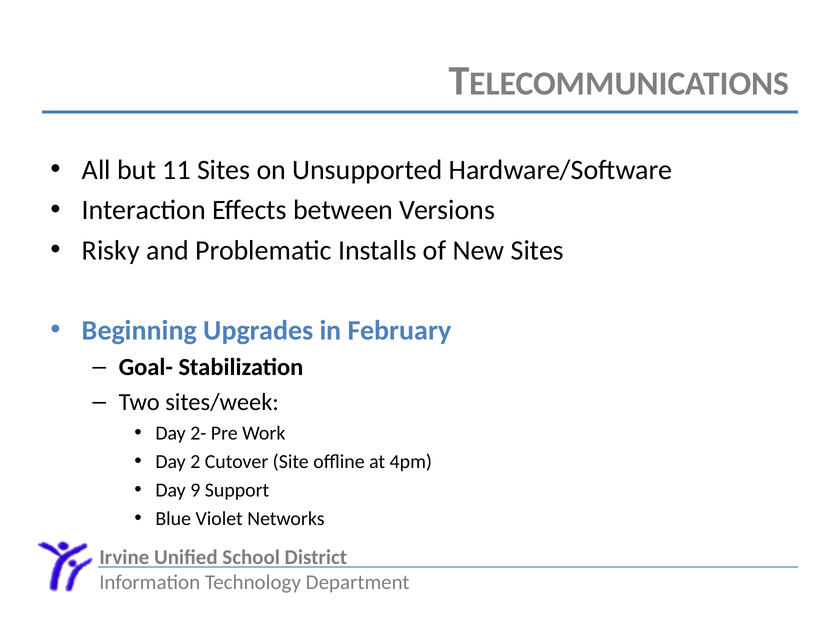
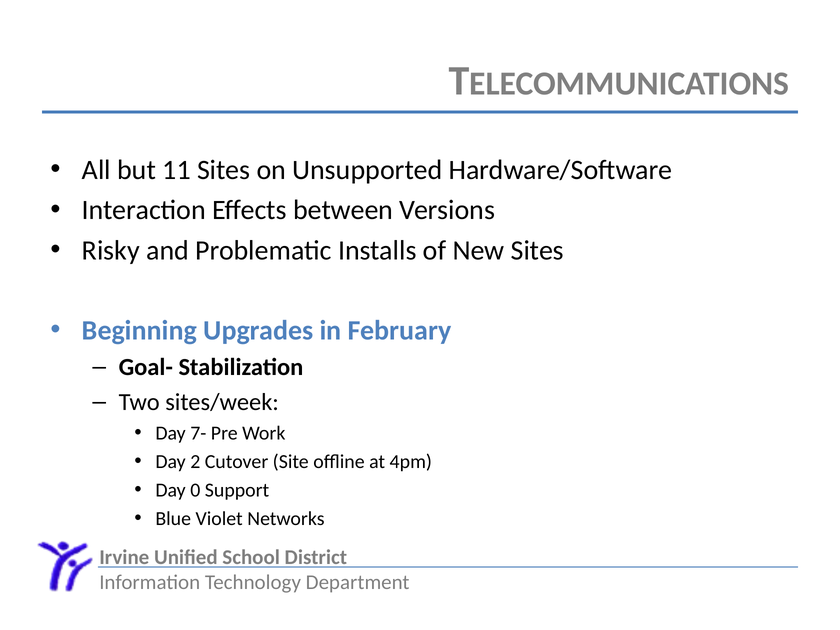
2-: 2- -> 7- (198, 433)
9: 9 -> 0 (195, 490)
